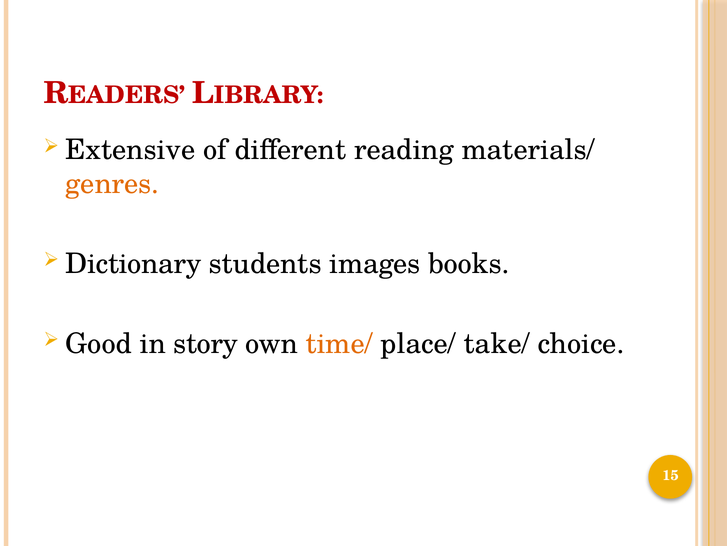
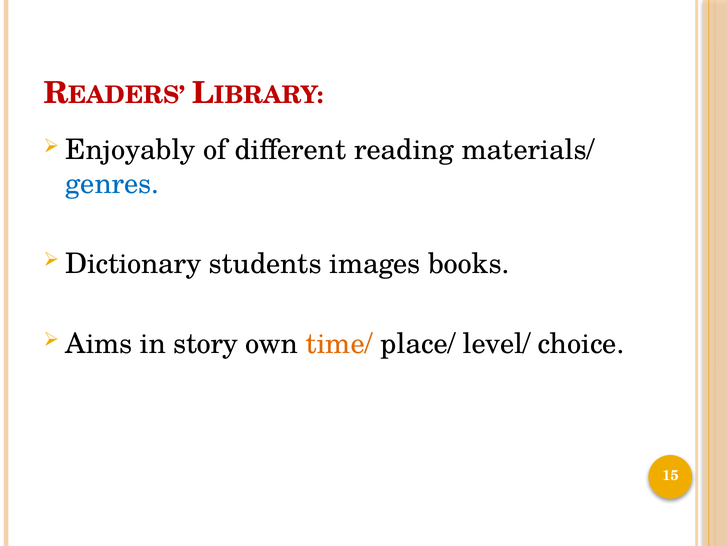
Extensive: Extensive -> Enjoyably (130, 150)
genres colour: orange -> blue (112, 184)
Good: Good -> Aims (99, 343)
take/: take/ -> level/ (497, 343)
